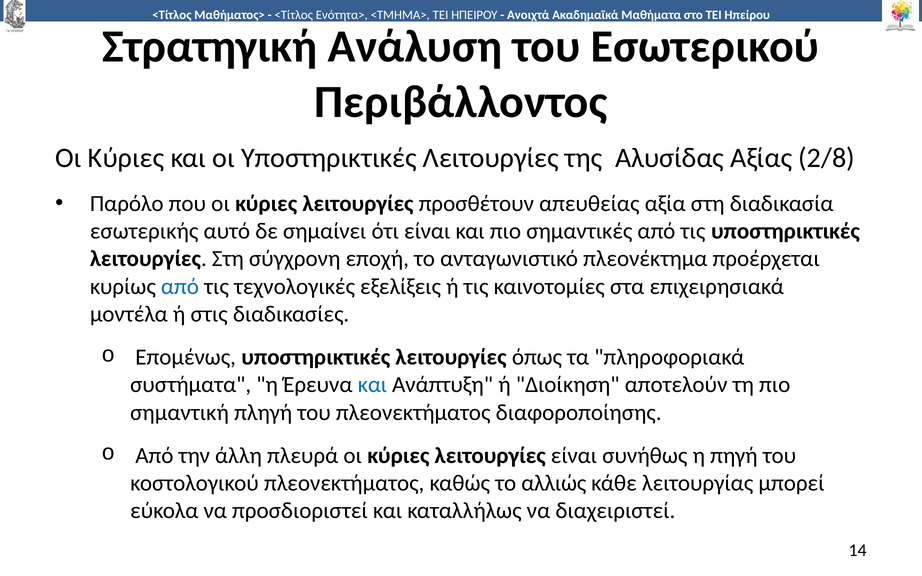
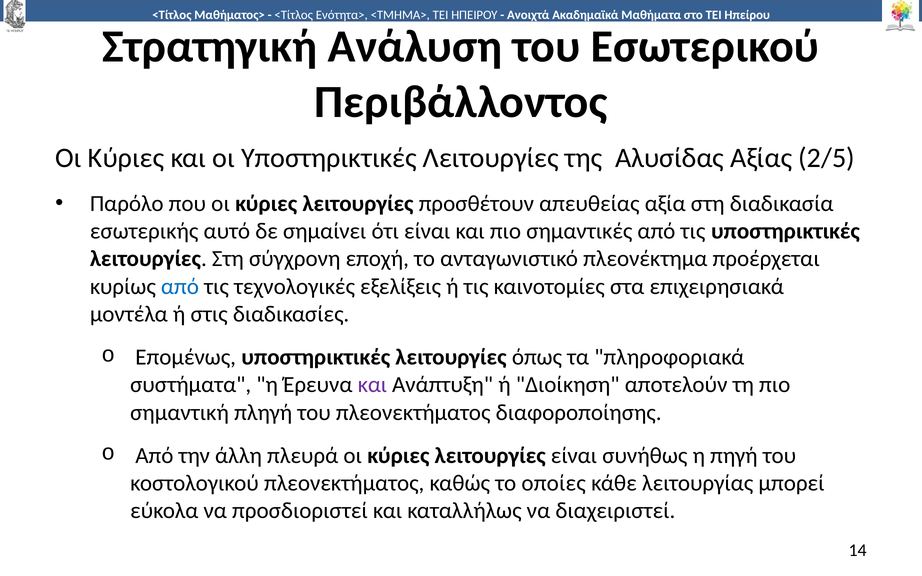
2/8: 2/8 -> 2/5 (827, 158)
και colour: blue -> purple (372, 385)
αλλιώς: αλλιώς -> οποίες (554, 483)
